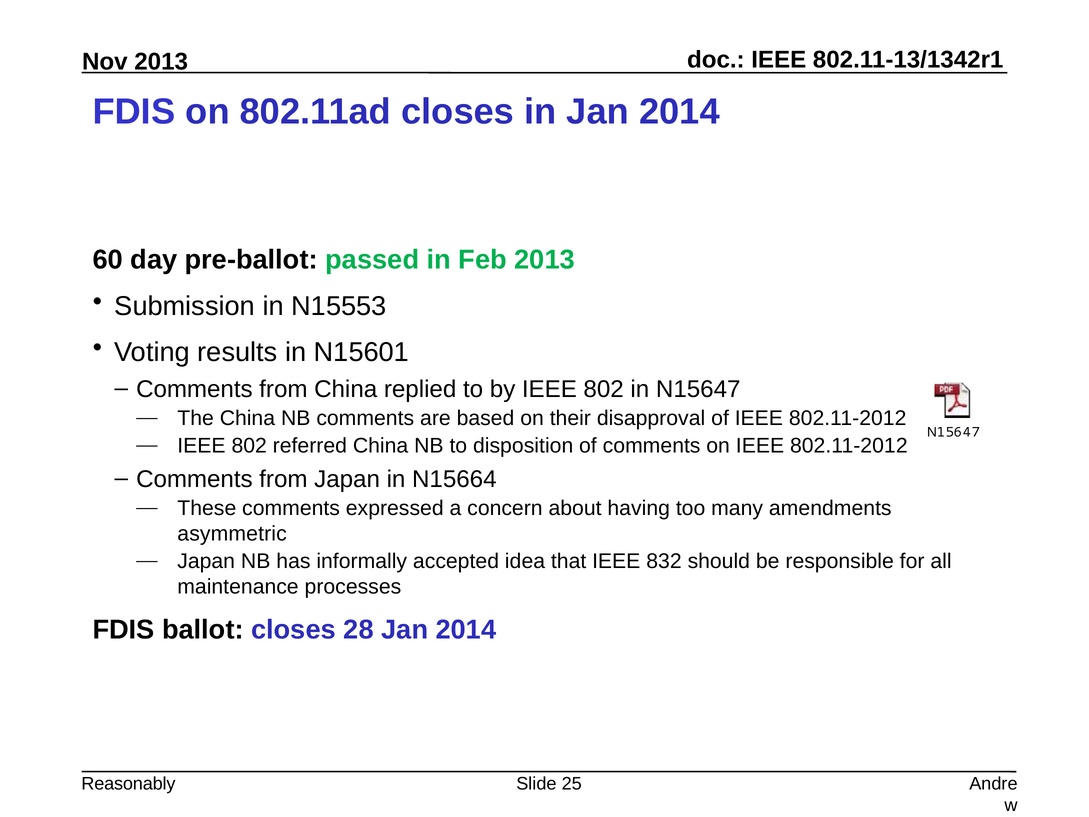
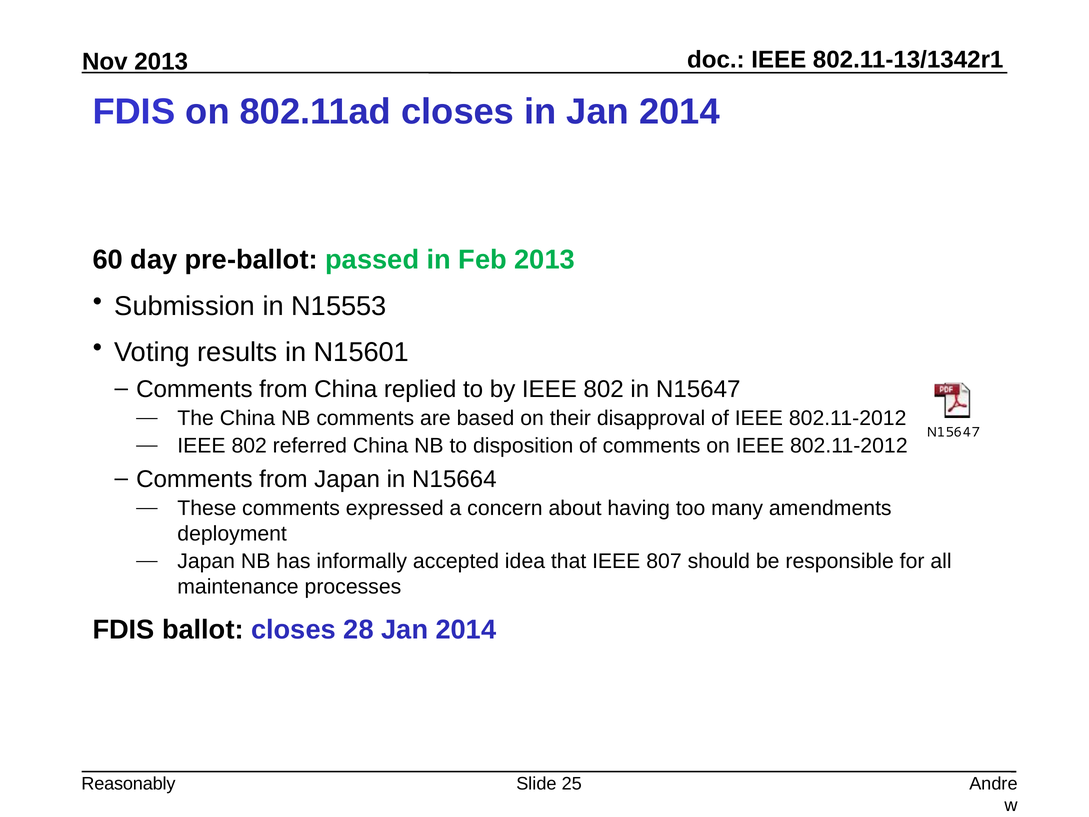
asymmetric: asymmetric -> deployment (232, 534)
832: 832 -> 807 (664, 561)
